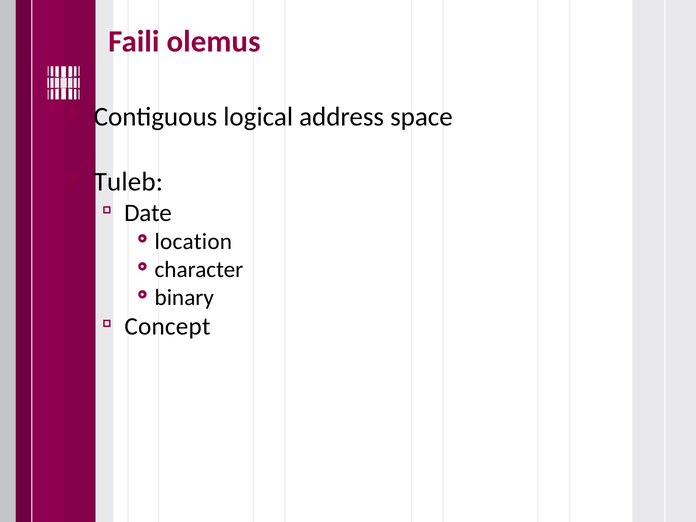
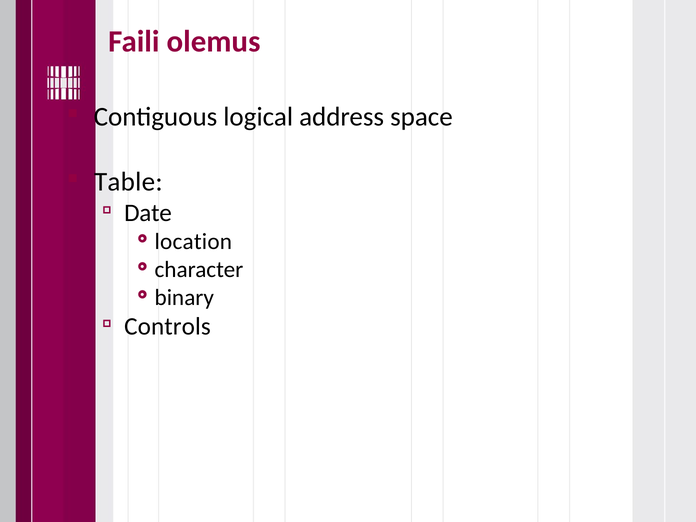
Tuleb: Tuleb -> Table (128, 182)
Concept: Concept -> Controls (167, 327)
